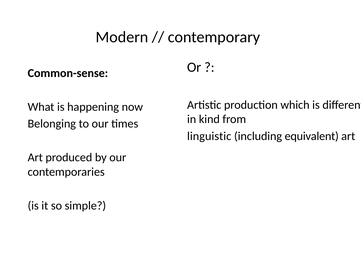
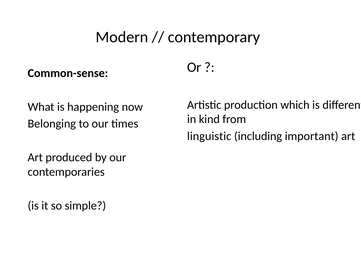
equivalent: equivalent -> important (312, 136)
